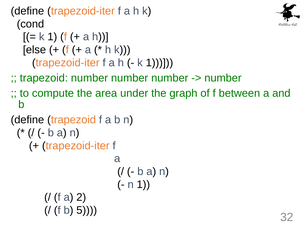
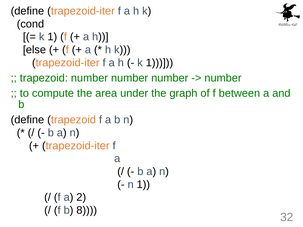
5: 5 -> 8 (87, 210)
